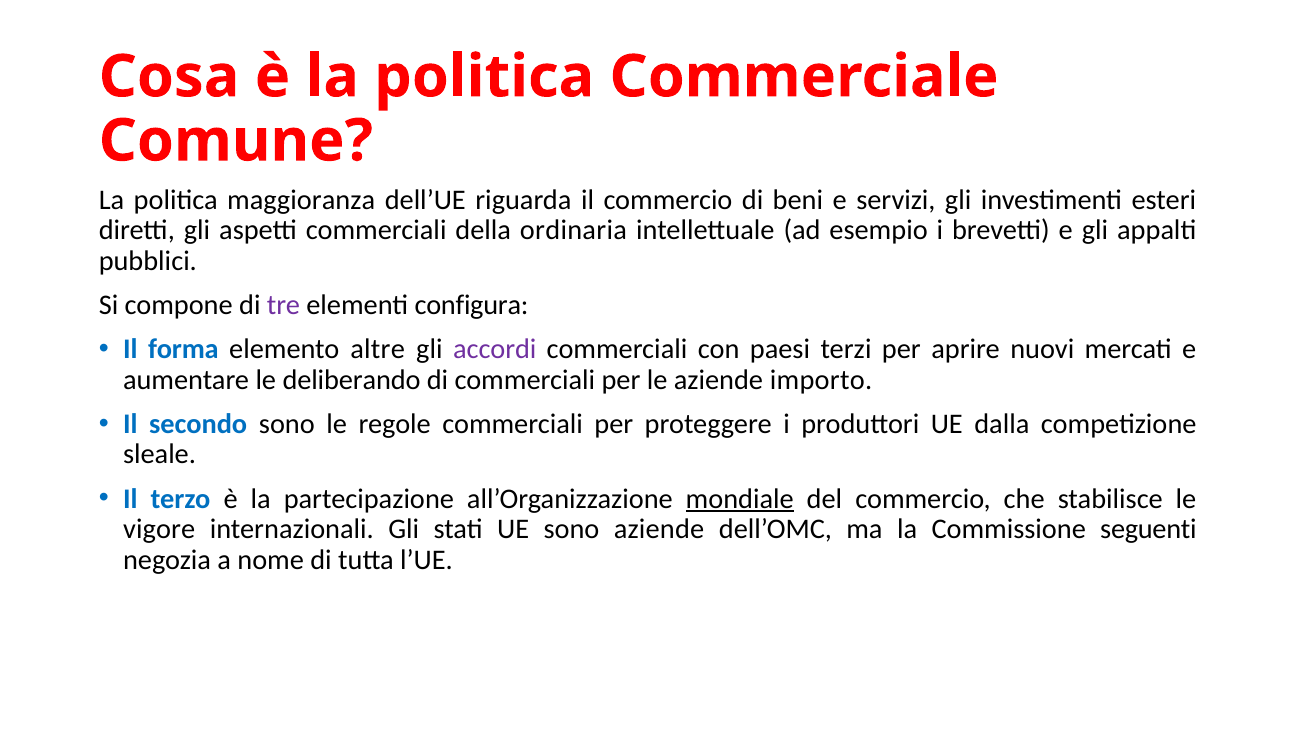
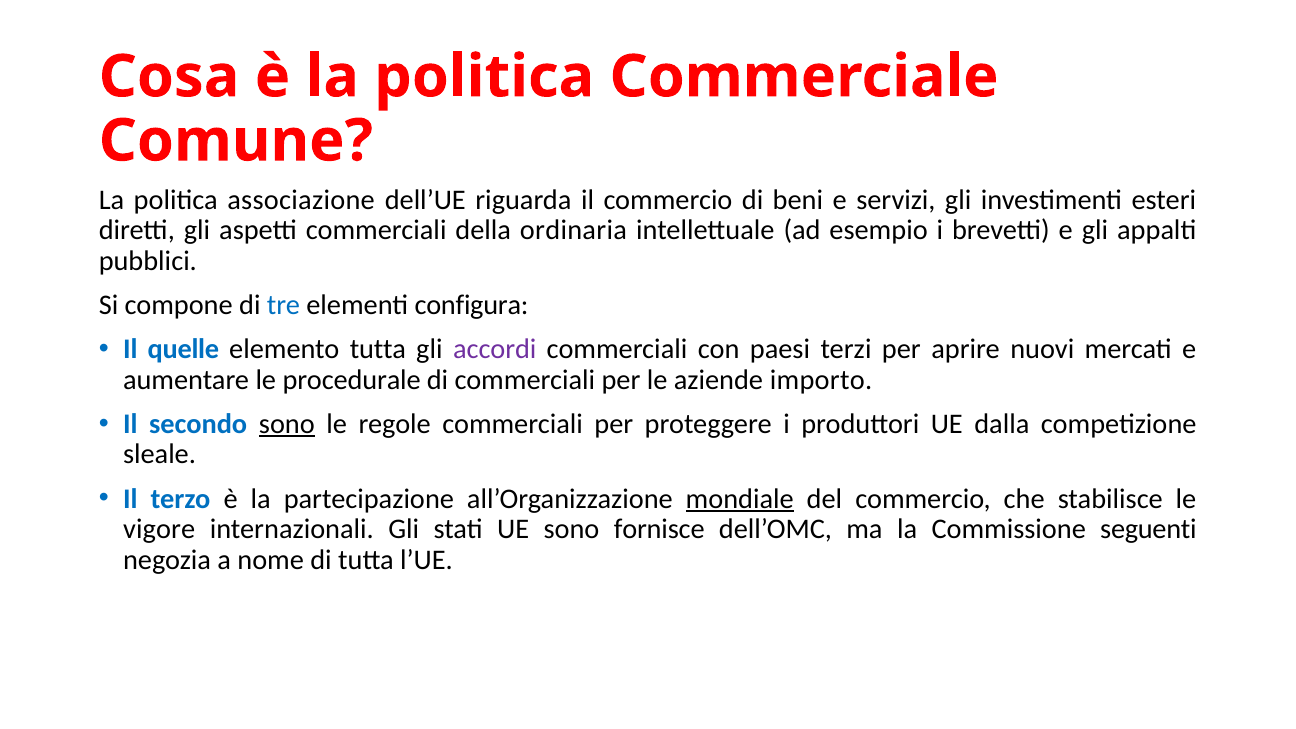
maggioranza: maggioranza -> associazione (301, 200)
tre colour: purple -> blue (283, 305)
forma: forma -> quelle (183, 349)
elemento altre: altre -> tutta (378, 349)
deliberando: deliberando -> procedurale (352, 380)
sono underline: none -> present (287, 424)
sono aziende: aziende -> fornisce (659, 529)
